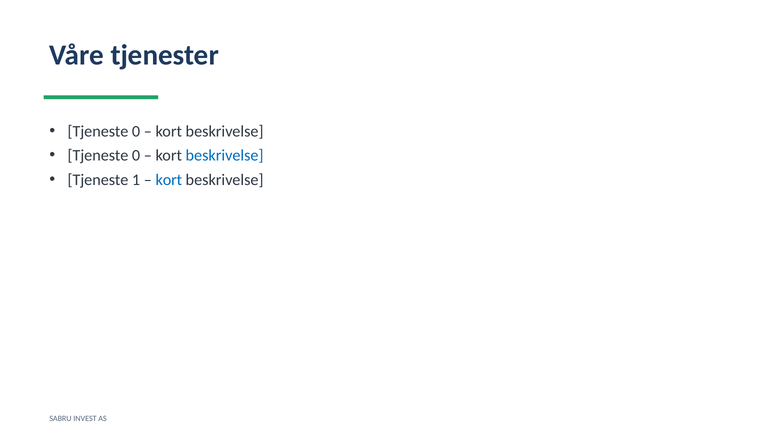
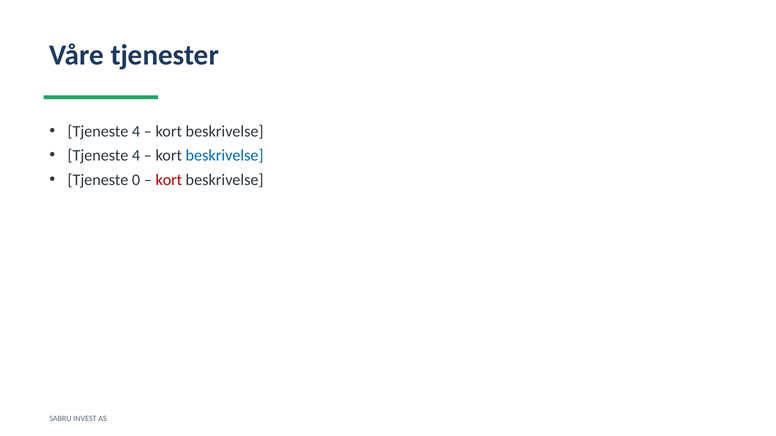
0: 0 -> 4 (136, 131)
0: 0 -> 4 (136, 156)
1: 1 -> 0 (136, 180)
kort colour: blue -> red (169, 180)
